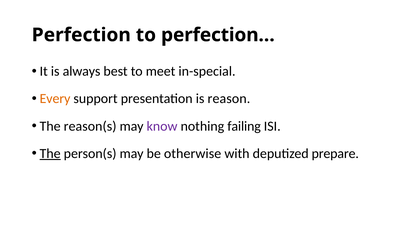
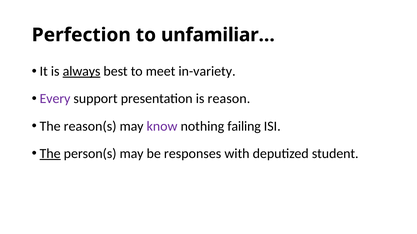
perfection…: perfection… -> unfamiliar… (218, 35)
always underline: none -> present (82, 71)
in-special: in-special -> in-variety (207, 71)
Every colour: orange -> purple (55, 99)
otherwise: otherwise -> responses (193, 154)
prepare: prepare -> student (335, 154)
